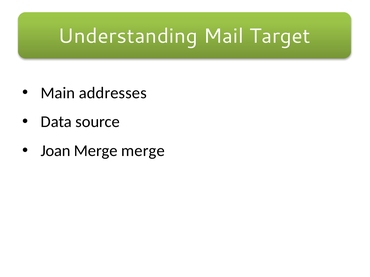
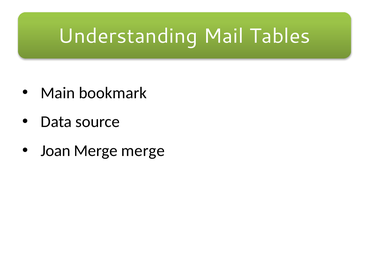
Target: Target -> Tables (280, 36)
addresses: addresses -> bookmark (113, 93)
